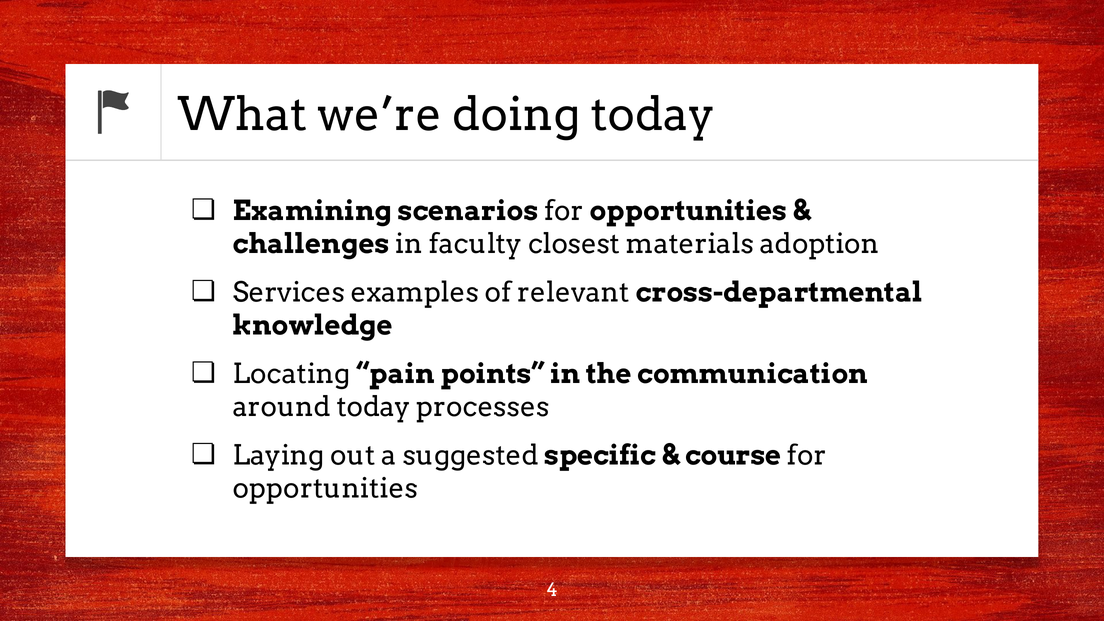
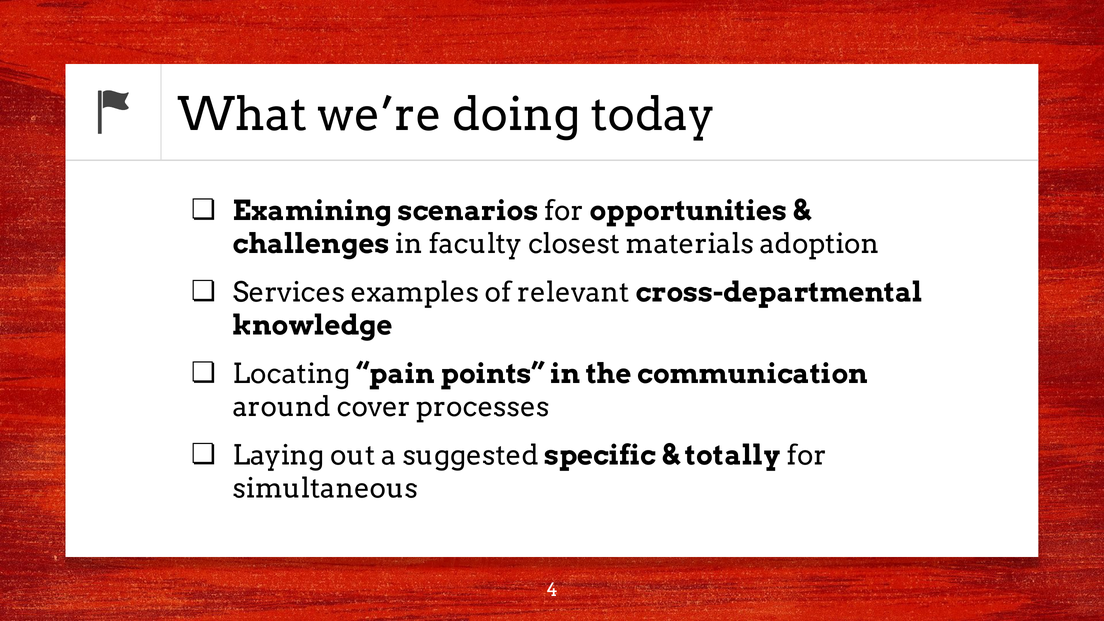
around today: today -> cover (374, 407)
course: course -> totally (733, 456)
opportunities: opportunities -> simultaneous (325, 489)
